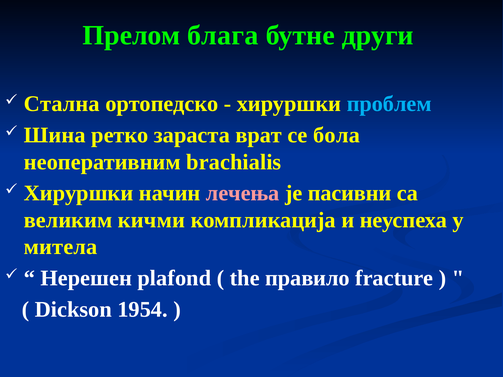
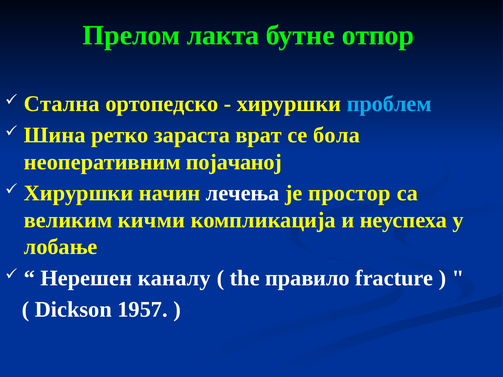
блага: блага -> лакта (223, 35)
други: други -> отпор (378, 35)
brachialis: brachialis -> појачаној (234, 162)
лечења colour: pink -> white (243, 193)
пасивни: пасивни -> простор (349, 193)
митела: митела -> лобање (61, 247)
plafond: plafond -> каналу (174, 278)
1954: 1954 -> 1957 (143, 310)
